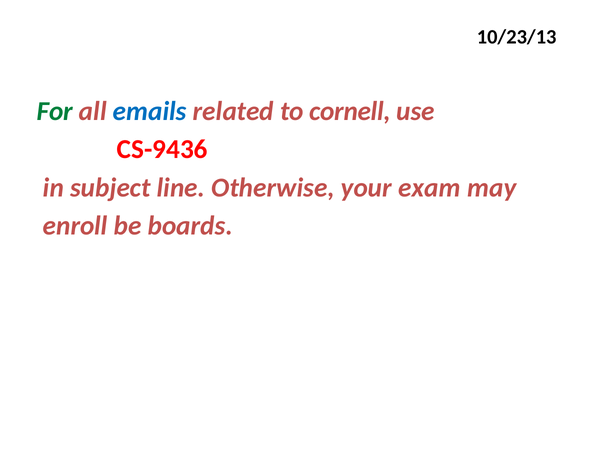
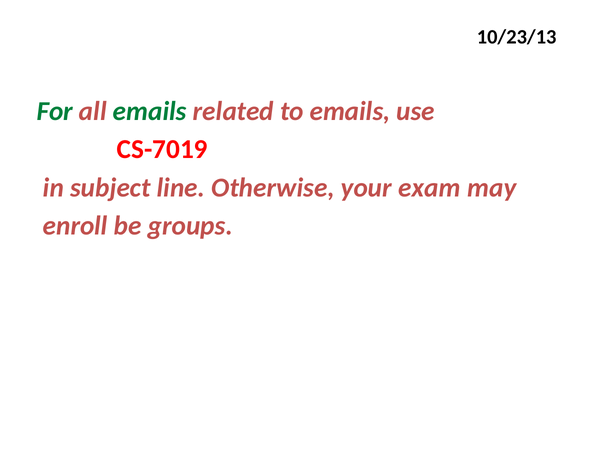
emails colour: blue -> green (150, 111)
to cornell: cornell -> emails (350, 111)
CS-9436: CS-9436 -> CS-7019 (162, 149)
boards: boards -> groups (190, 226)
